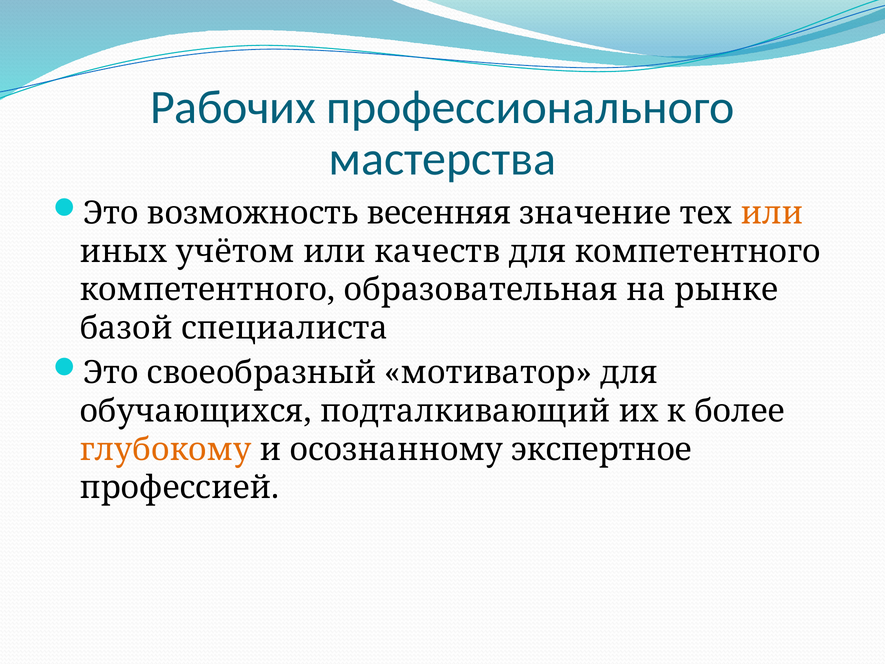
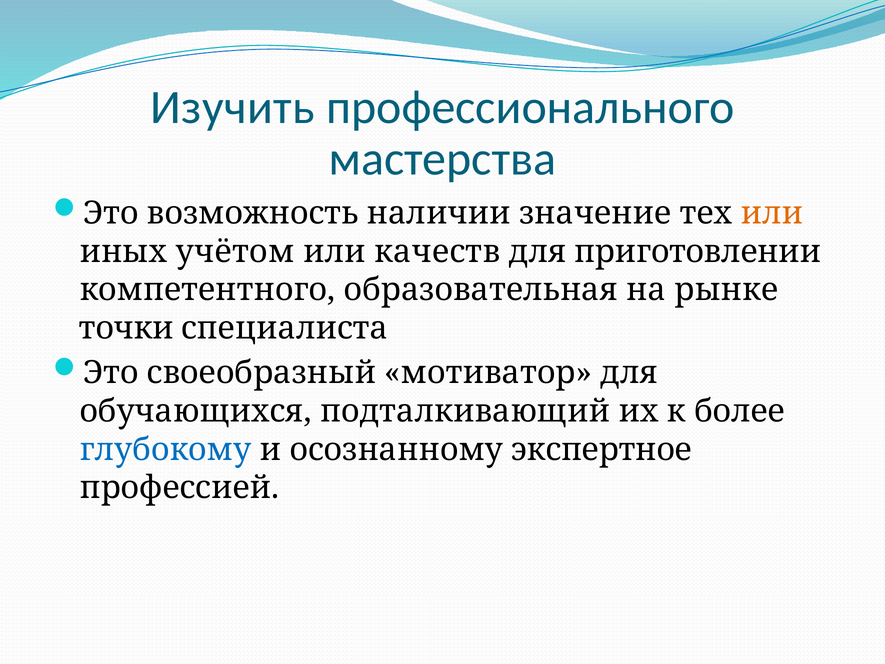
Рабочих: Рабочих -> Изучить (233, 107)
весенняя: весенняя -> наличии (439, 213)
для компетентного: компетентного -> приготовлении (698, 251)
базой: базой -> точки (126, 328)
глубокому colour: orange -> blue (166, 449)
